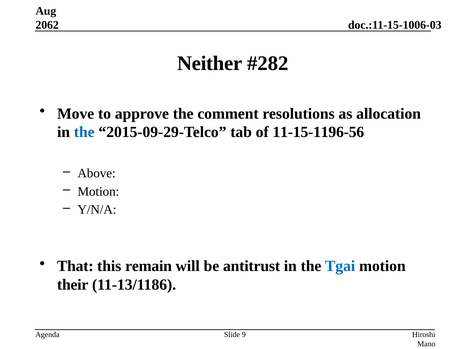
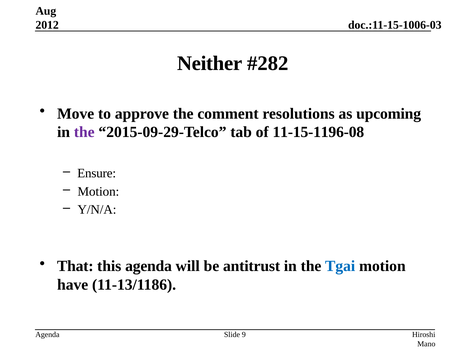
2062: 2062 -> 2012 (47, 25)
allocation: allocation -> upcoming (389, 114)
the colour: blue -> purple (84, 132)
11-15-1196-56: 11-15-1196-56 -> 11-15-1196-08 (318, 132)
Above: Above -> Ensure (97, 174)
this remain: remain -> agenda (149, 266)
their: their -> have (73, 285)
